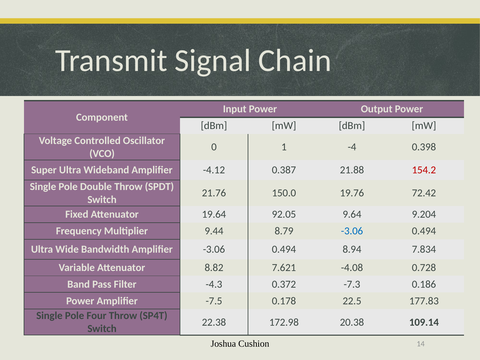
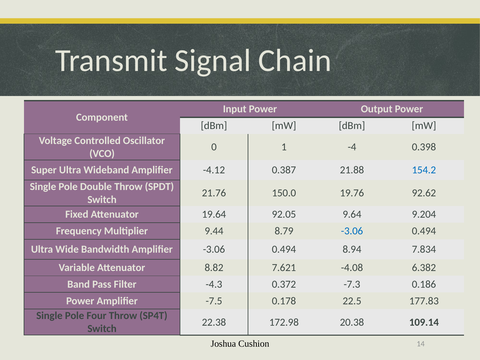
154.2 colour: red -> blue (424, 170)
72.42: 72.42 -> 92.62 (424, 193)
0.728: 0.728 -> 6.382 (424, 268)
